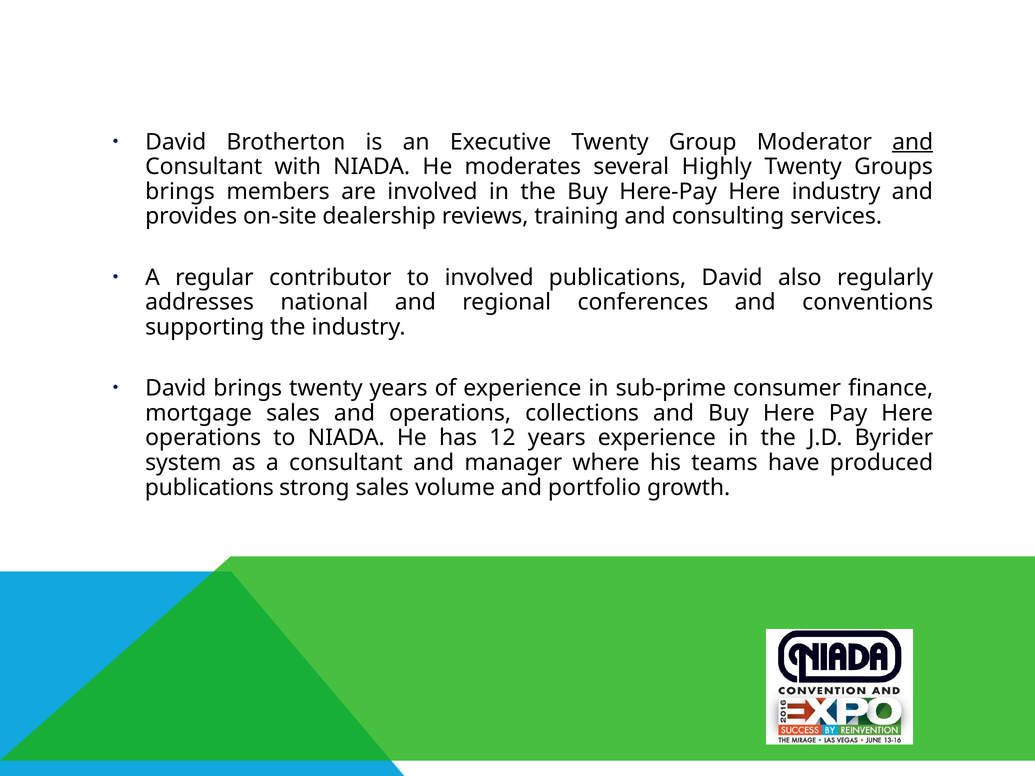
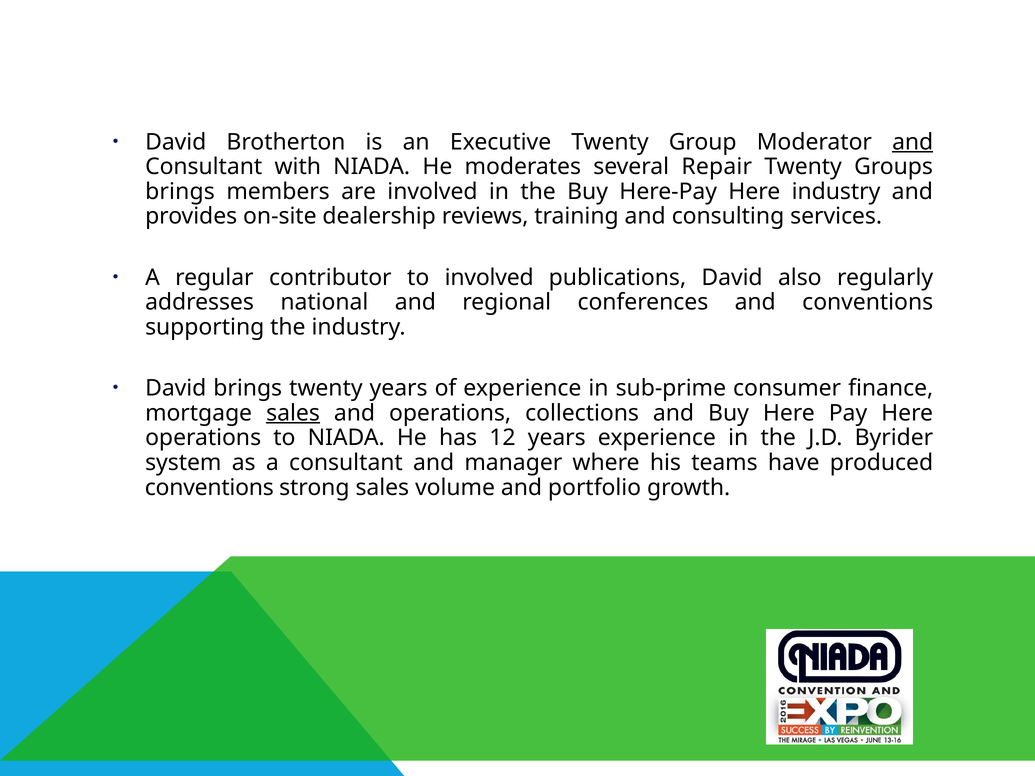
Highly: Highly -> Repair (717, 167)
sales underline: none -> present (293, 413)
publications: publications -> conventions (209, 488)
